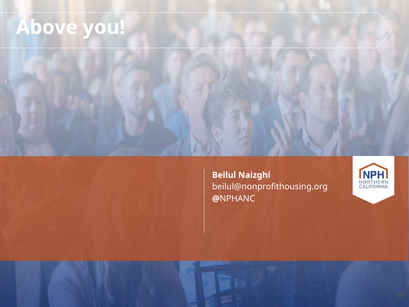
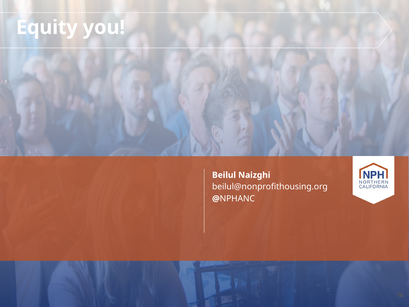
Above: Above -> Equity (47, 27)
